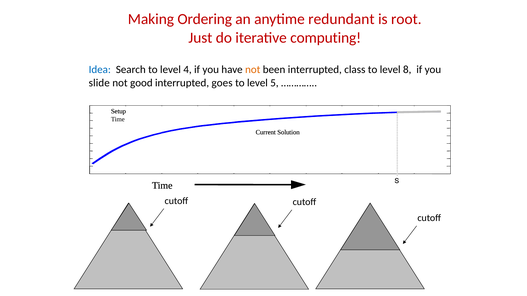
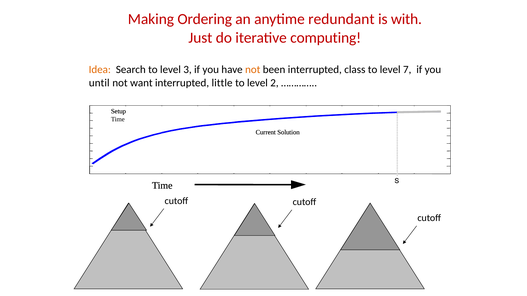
root: root -> with (406, 19)
Idea colour: blue -> orange (100, 70)
4: 4 -> 3 (188, 70)
8: 8 -> 7 (407, 70)
slide: slide -> until (99, 83)
good: good -> want (141, 83)
goes: goes -> little (222, 83)
5: 5 -> 2 (274, 83)
